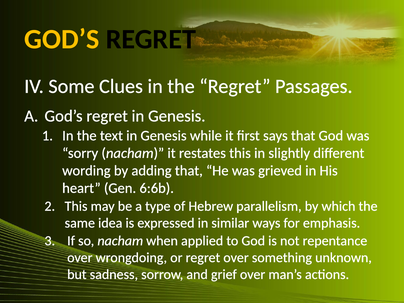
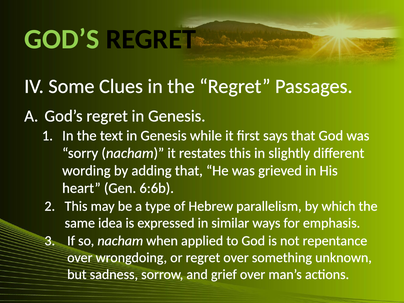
GOD’S colour: yellow -> light green (62, 39)
